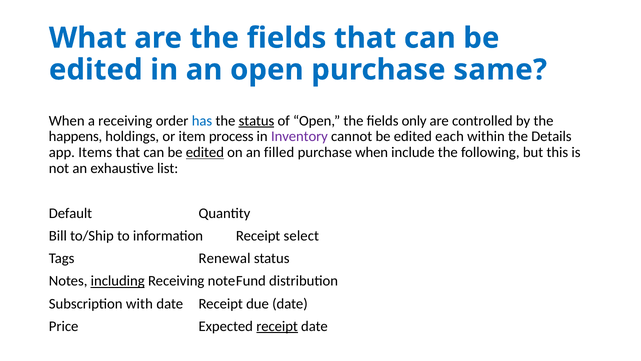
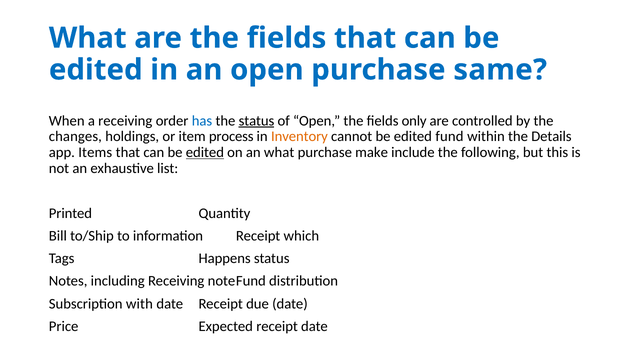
happens: happens -> changes (75, 136)
Inventory colour: purple -> orange (299, 136)
each: each -> fund (450, 136)
an filled: filled -> what (279, 152)
purchase when: when -> make (372, 152)
Default: Default -> Printed (70, 213)
select: select -> which (301, 236)
Renewal: Renewal -> Happens (225, 258)
including underline: present -> none (118, 281)
receipt underline: present -> none (277, 326)
